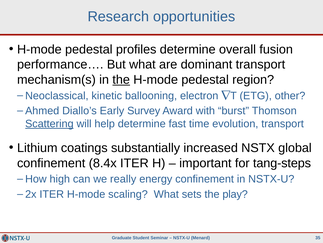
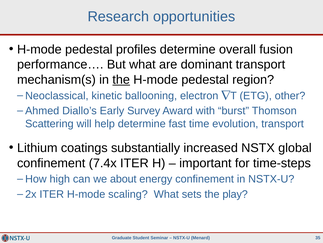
Scattering underline: present -> none (49, 123)
8.4x: 8.4x -> 7.4x (103, 163)
tang-steps: tang-steps -> time-steps (282, 163)
really: really -> about (123, 179)
